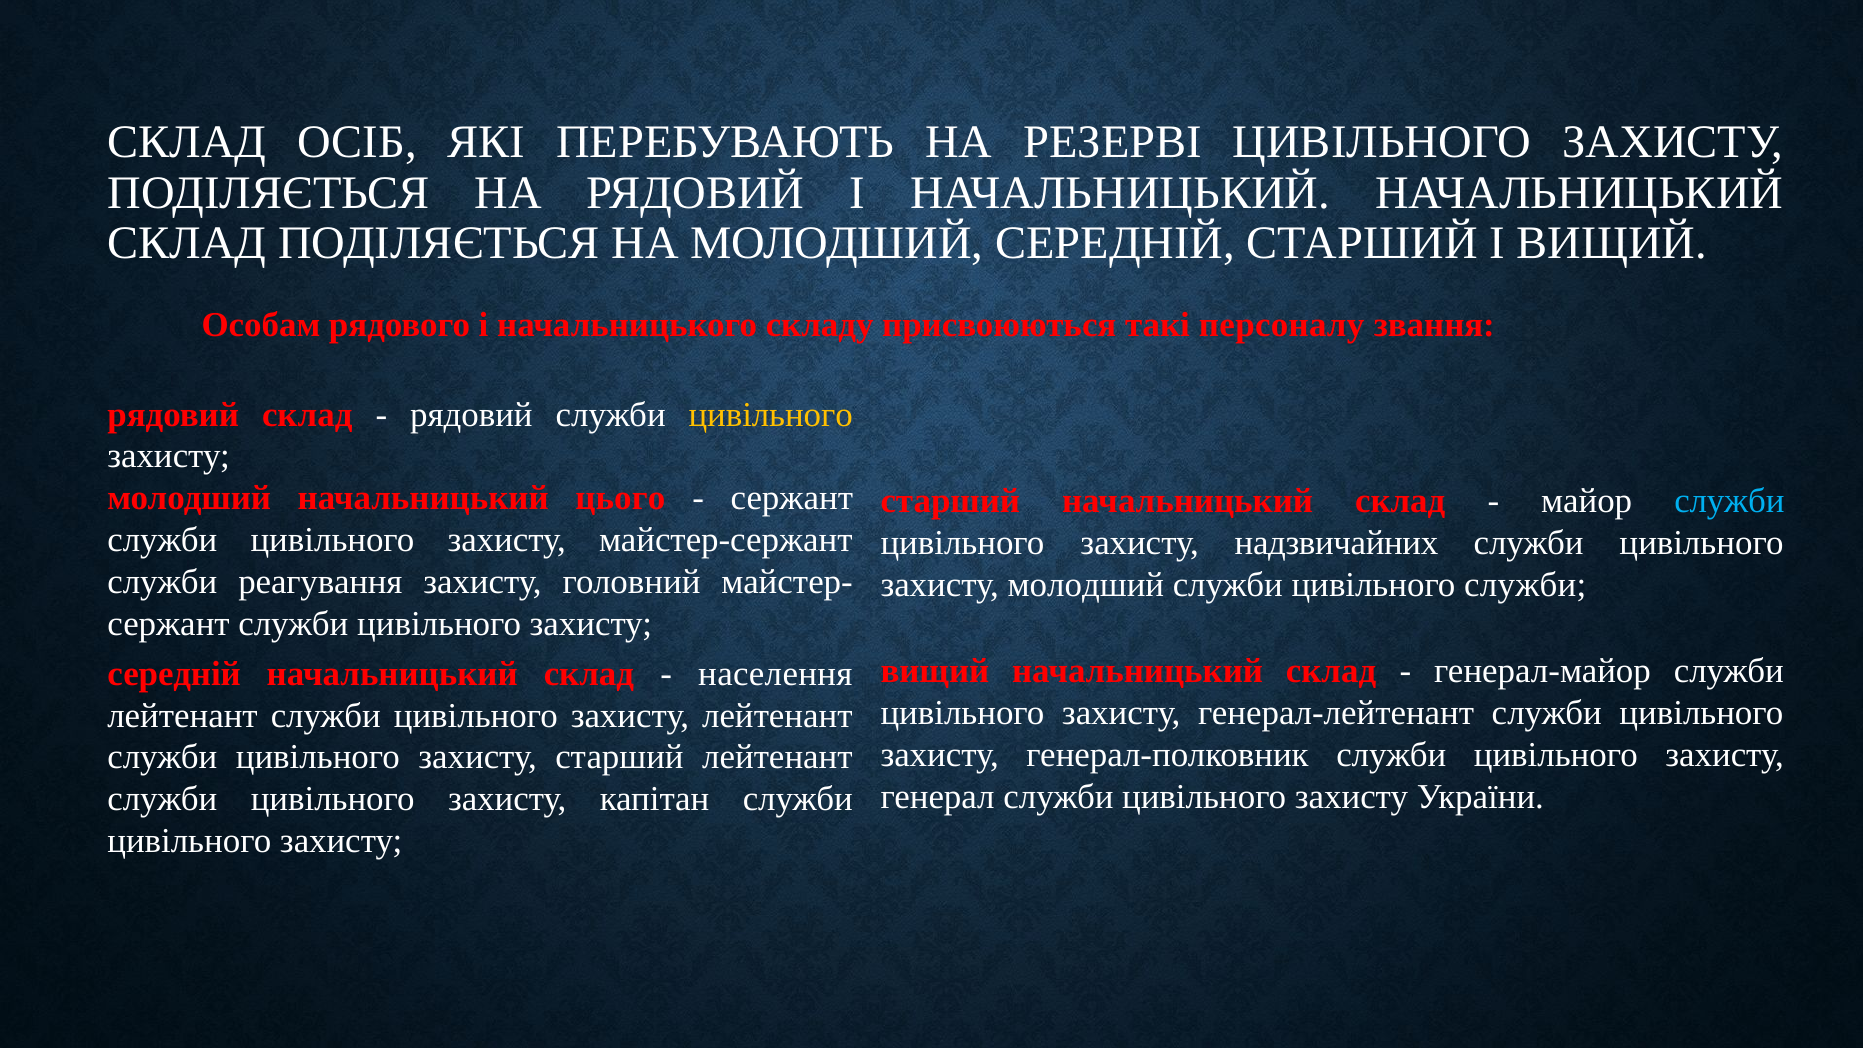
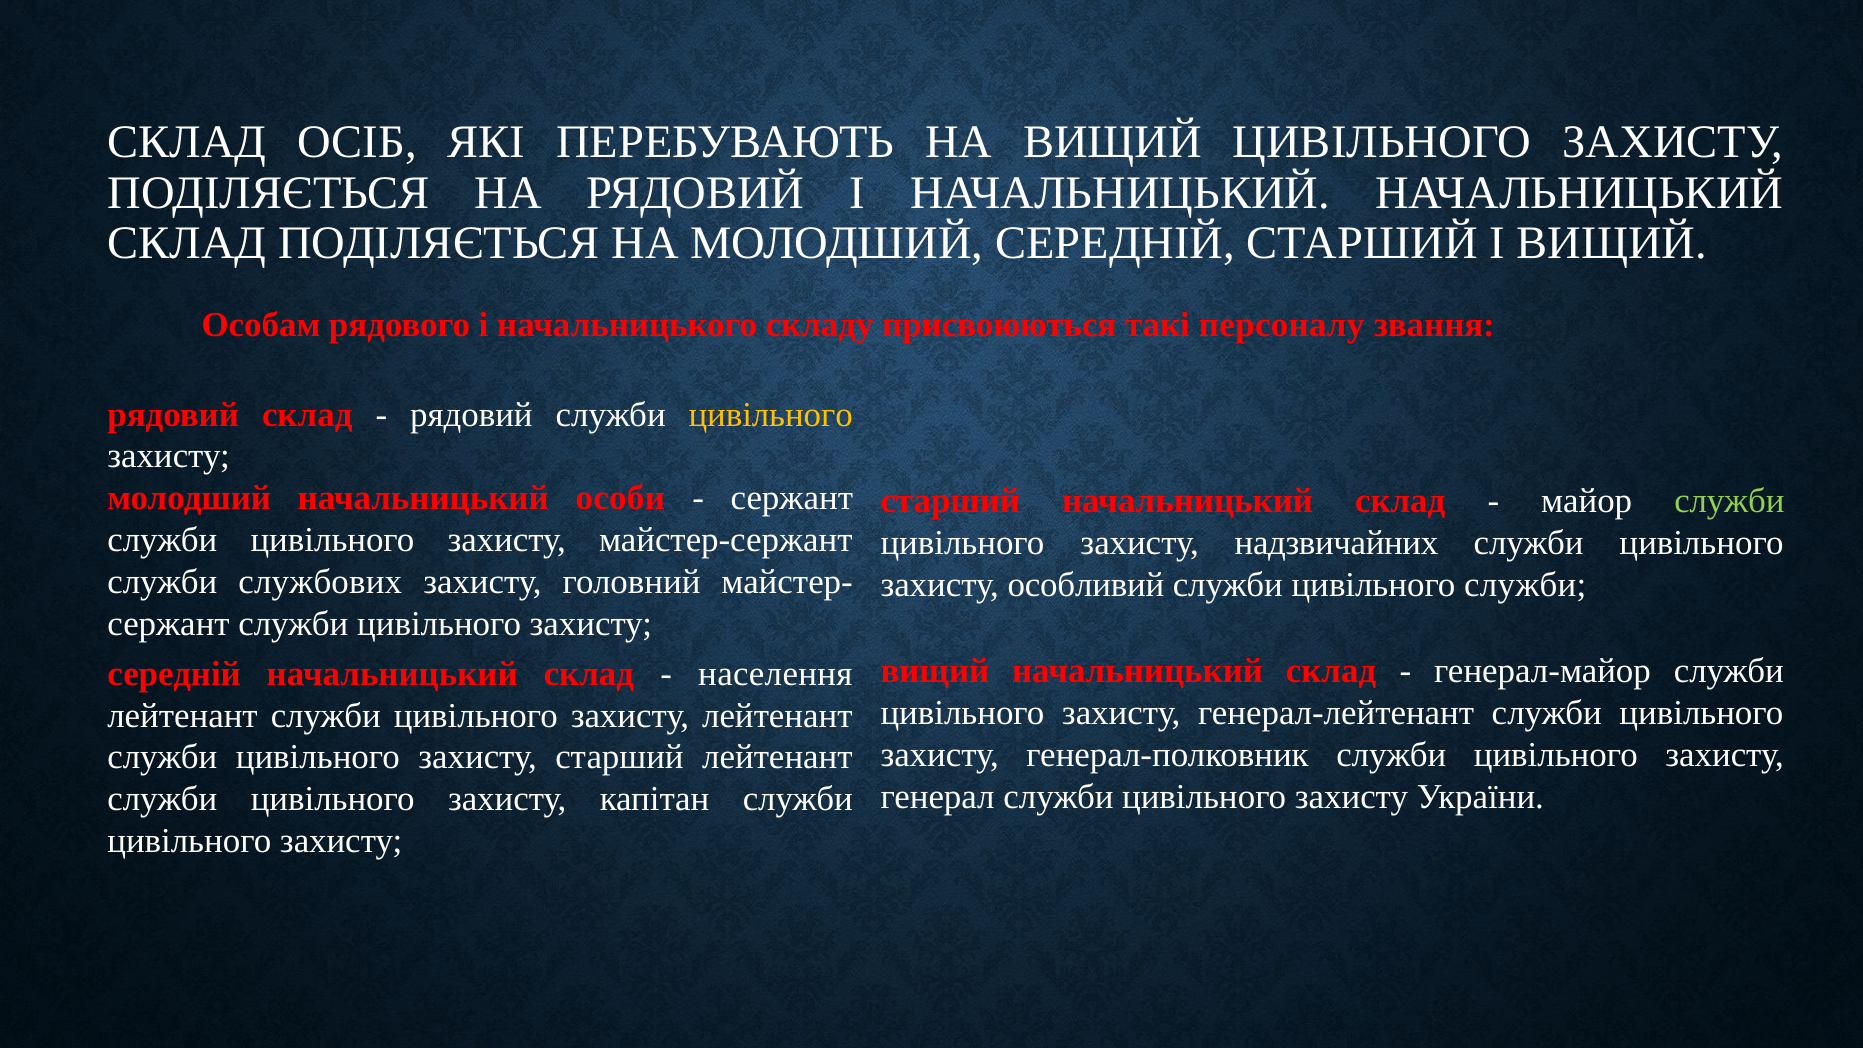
НА РЕЗЕРВІ: РЕЗЕРВІ -> ВИЩИЙ (1113, 143)
цього: цього -> особи (620, 498)
служби colour: light blue -> light green (1729, 501)
реагування: реагування -> службових (320, 582)
молодший: молодший -> особливий (1086, 584)
